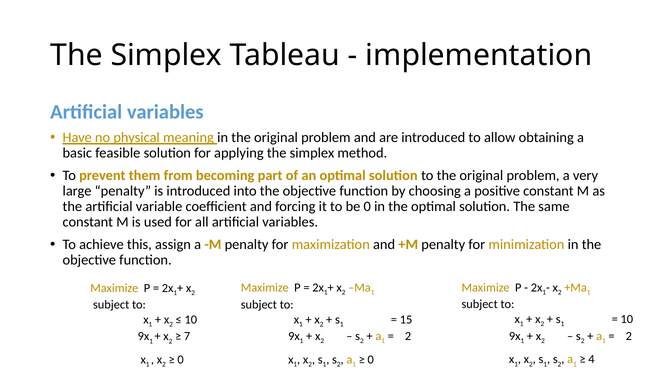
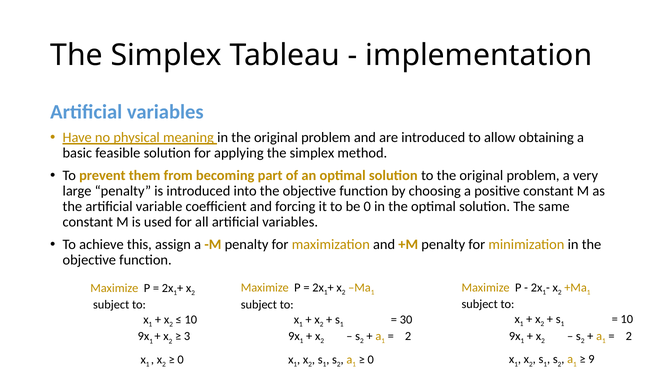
15: 15 -> 30 (406, 320)
7: 7 -> 3 (187, 337)
4: 4 -> 9 (591, 360)
